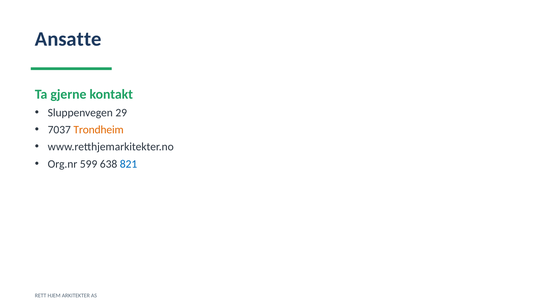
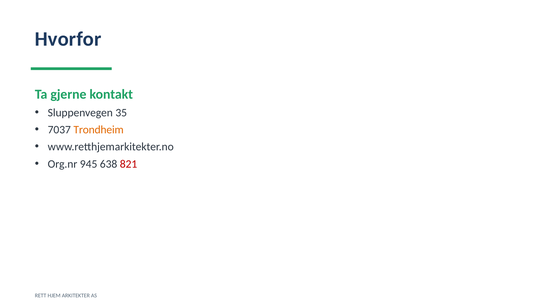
Ansatte: Ansatte -> Hvorfor (68, 39)
29: 29 -> 35 (121, 113)
599: 599 -> 945 (89, 164)
821 colour: blue -> red (129, 164)
